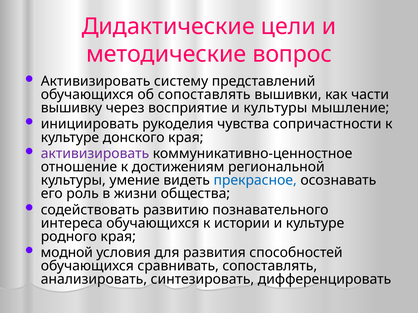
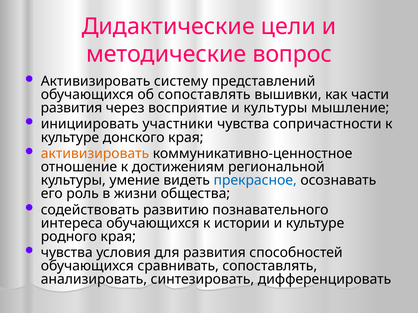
вышивку: вышивку -> развития (71, 108)
рукоделия: рукоделия -> участники (178, 124)
активизировать colour: purple -> orange (95, 154)
модной: модной -> чувства (67, 253)
